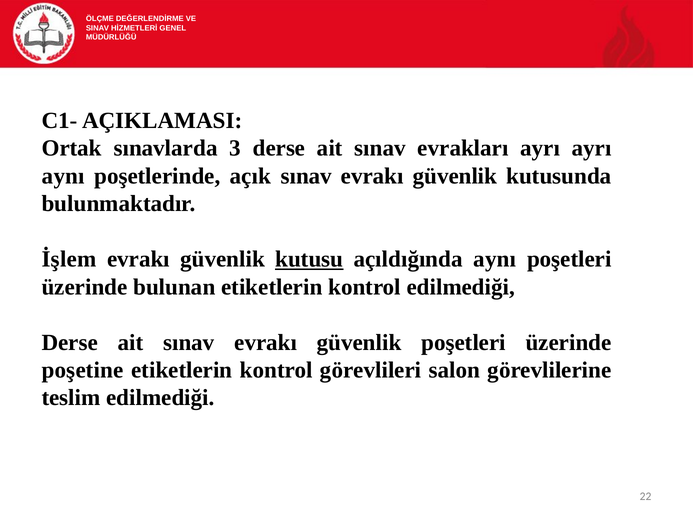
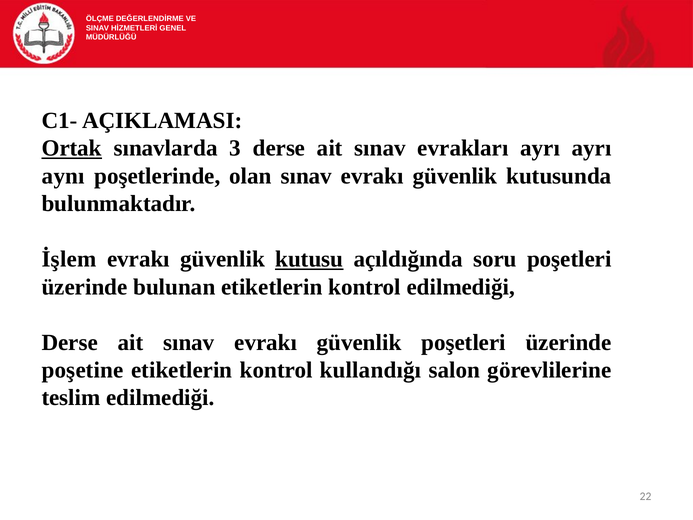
Ortak underline: none -> present (72, 148)
açık: açık -> olan (251, 176)
açıldığında aynı: aynı -> soru (495, 259)
görevlileri: görevlileri -> kullandığı (371, 370)
